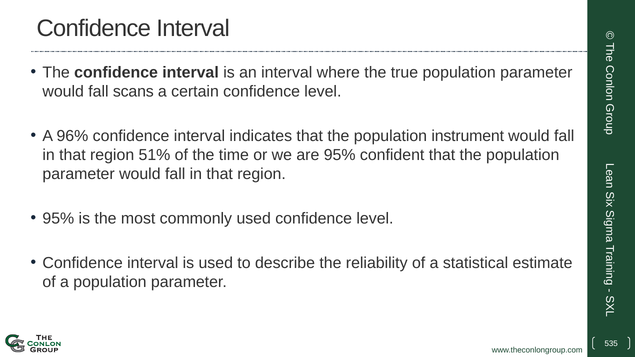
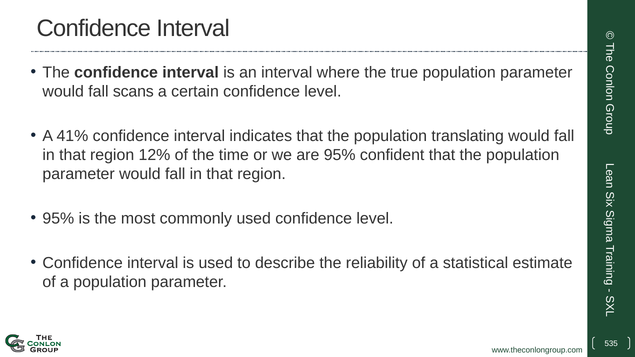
96%: 96% -> 41% (72, 136)
instrument: instrument -> translating (468, 136)
51%: 51% -> 12% (154, 155)
